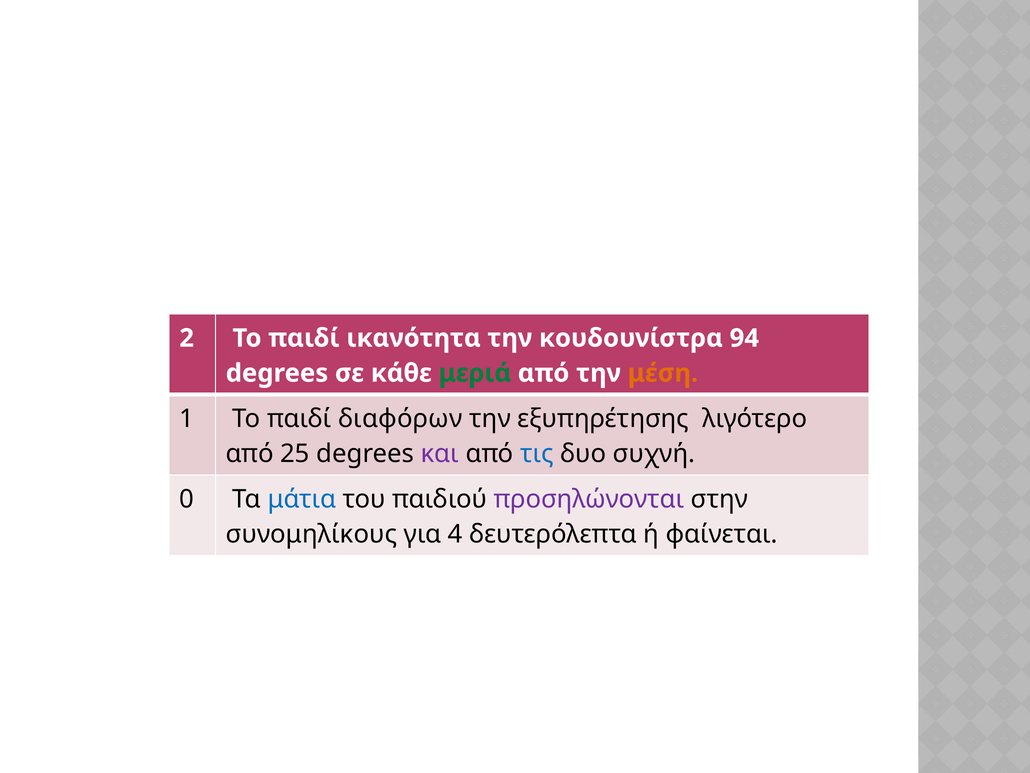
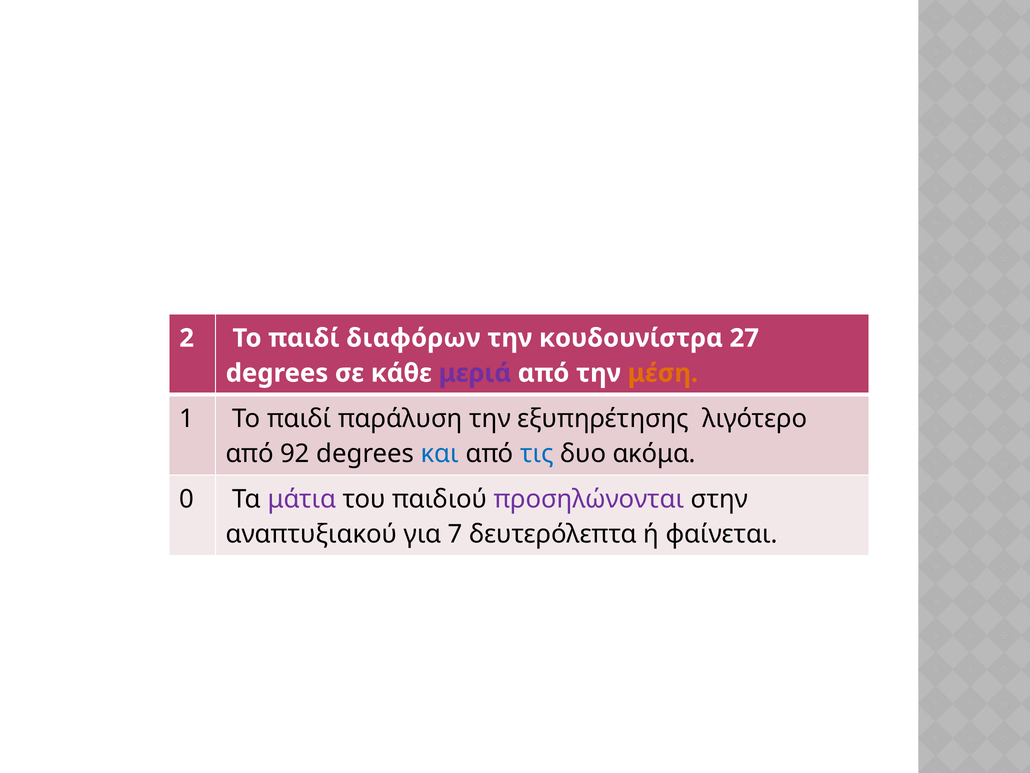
ικανότητα: ικανότητα -> διαφόρων (413, 338)
94: 94 -> 27 (744, 338)
μεριά colour: green -> purple (475, 373)
διαφόρων: διαφόρων -> παράλυση (400, 418)
25: 25 -> 92 (295, 453)
και colour: purple -> blue (440, 453)
συχνή: συχνή -> ακόμα (654, 453)
μάτια colour: blue -> purple (302, 499)
συνομηλίκους: συνομηλίκους -> αναπτυξιακού (312, 534)
4: 4 -> 7 (455, 534)
